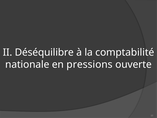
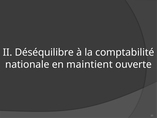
pressions: pressions -> maintient (90, 64)
